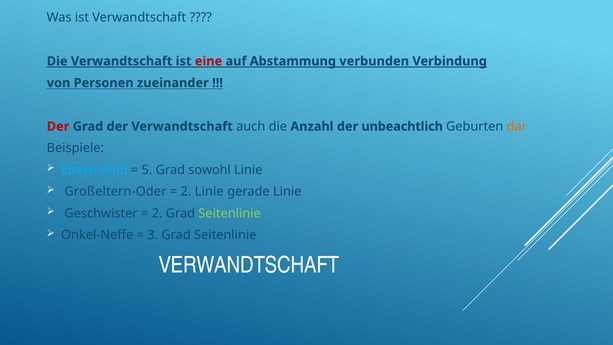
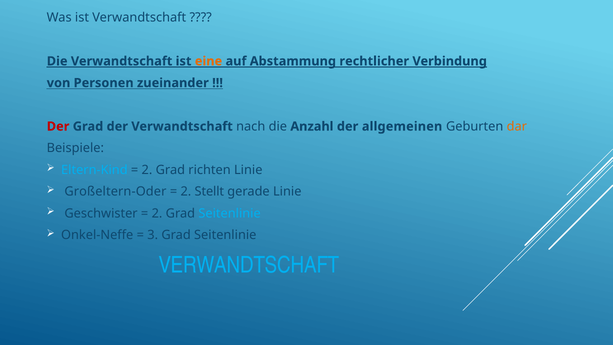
eine colour: red -> orange (208, 61)
verbunden: verbunden -> rechtlicher (374, 61)
auch: auch -> nach (251, 126)
unbeachtlich: unbeachtlich -> allgemeinen (402, 126)
5: 5 -> 2 (147, 170)
sowohl: sowohl -> richten (210, 170)
2 Linie: Linie -> Stellt (209, 192)
Seitenlinie colour: light green -> light blue (230, 213)
VERWANDTSCHAFT colour: white -> light blue (249, 265)
